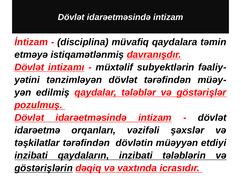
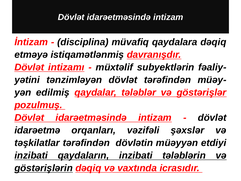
qaydalara təmin: təmin -> dəqiq (213, 42)
